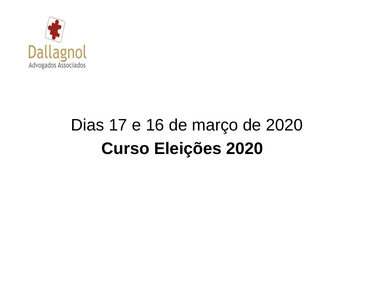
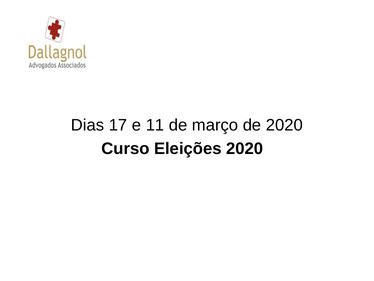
16: 16 -> 11 (155, 125)
